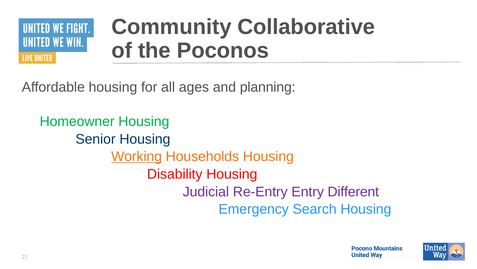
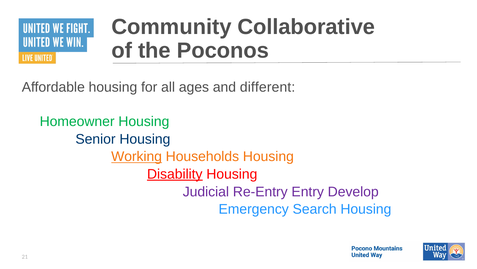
planning: planning -> different (268, 87)
Disability underline: none -> present (175, 174)
Different: Different -> Develop (353, 191)
